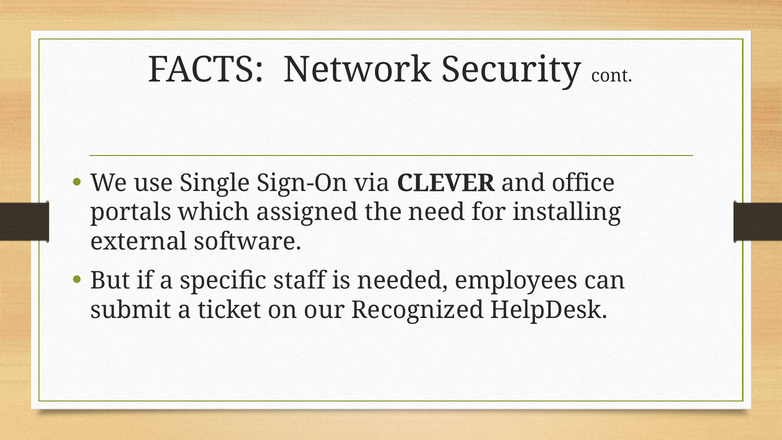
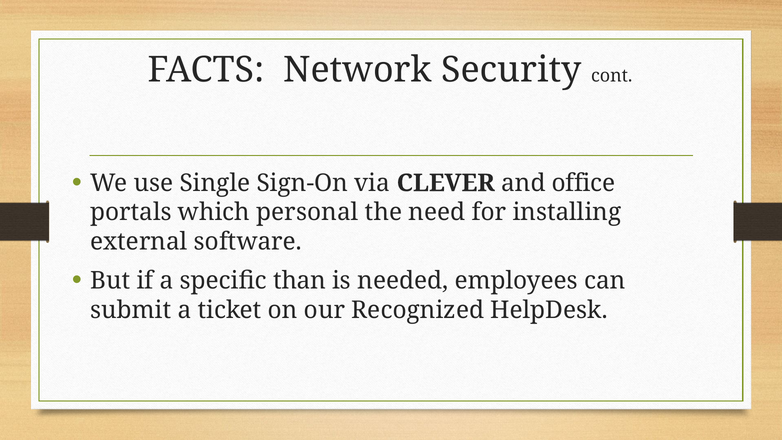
assigned: assigned -> personal (307, 212)
staff: staff -> than (300, 281)
